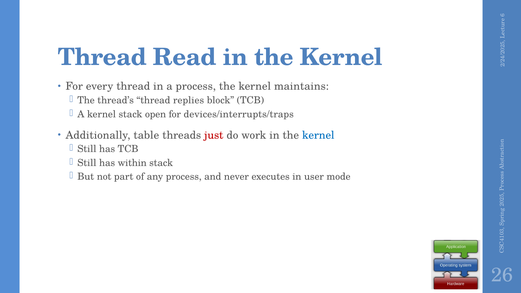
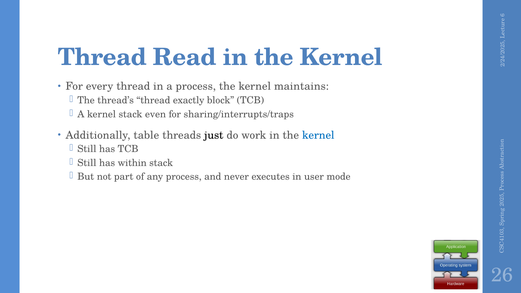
replies: replies -> exactly (189, 100)
open: open -> even (156, 114)
devices/interrupts/traps: devices/interrupts/traps -> sharing/interrupts/traps (239, 114)
just colour: red -> black (214, 135)
